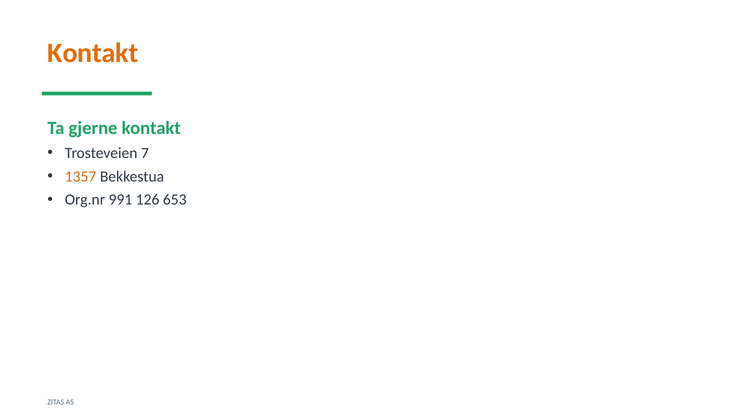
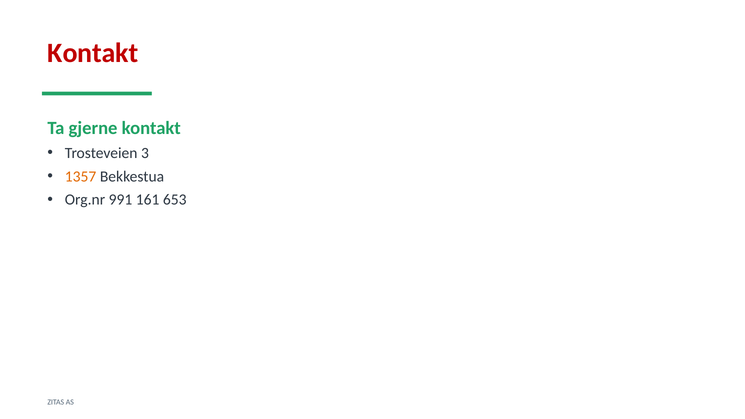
Kontakt colour: orange -> red (93, 53)
7: 7 -> 3 (145, 153)
126: 126 -> 161 (148, 200)
